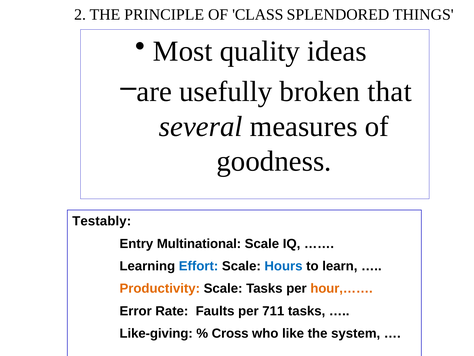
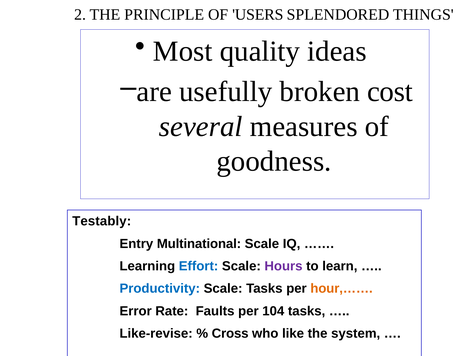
CLASS: CLASS -> USERS (258, 15)
that: that -> cost (390, 92)
Hours colour: blue -> purple (283, 266)
Productivity colour: orange -> blue (160, 288)
711: 711 -> 104 (273, 311)
Like-giving: Like-giving -> Like-revise (156, 333)
